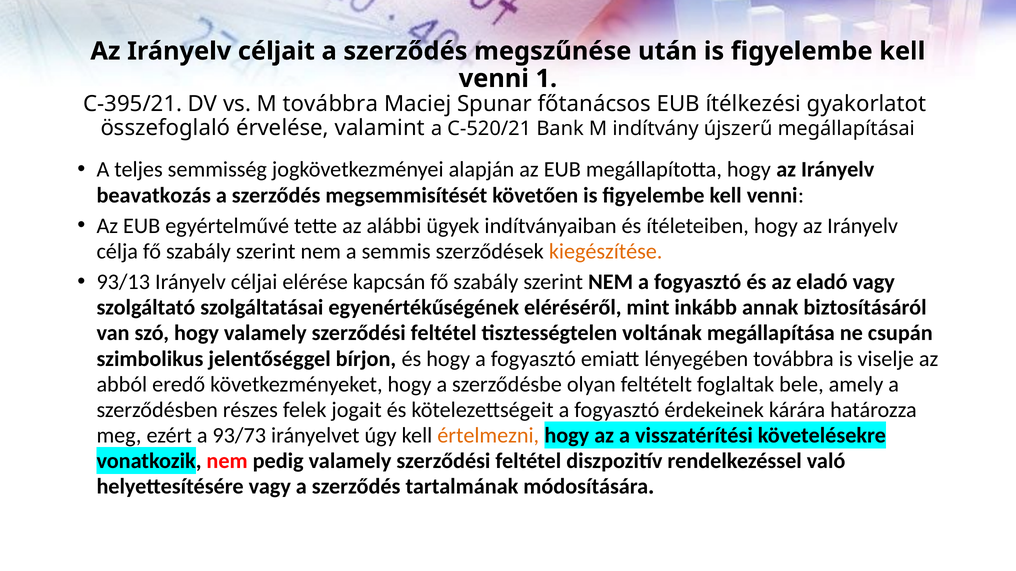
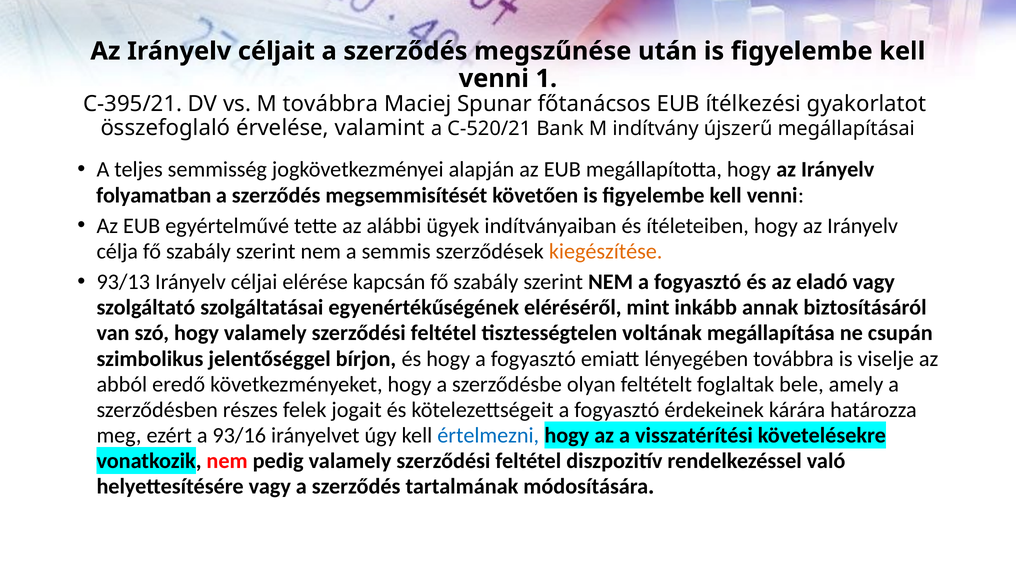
beavatkozás: beavatkozás -> folyamatban (154, 195)
93/73: 93/73 -> 93/16 (239, 436)
értelmezni colour: orange -> blue (488, 436)
